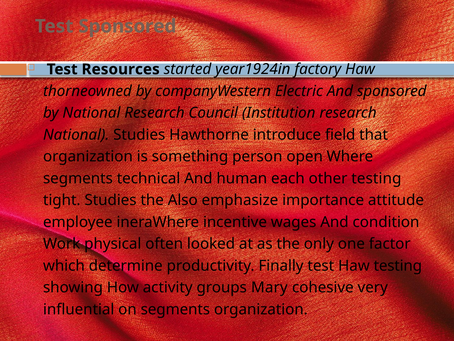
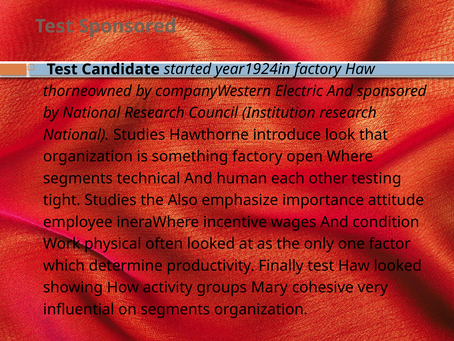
Resources: Resources -> Candidate (121, 69)
field: field -> look (340, 135)
something person: person -> factory (257, 156)
Haw testing: testing -> looked (398, 265)
